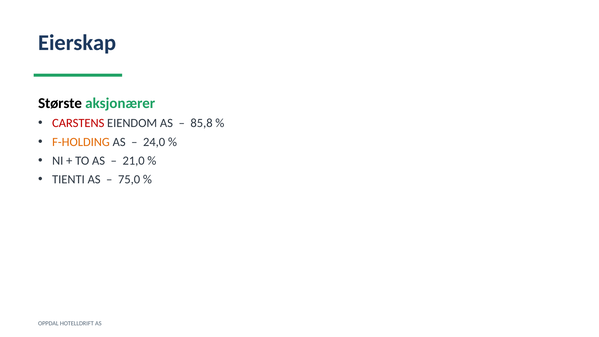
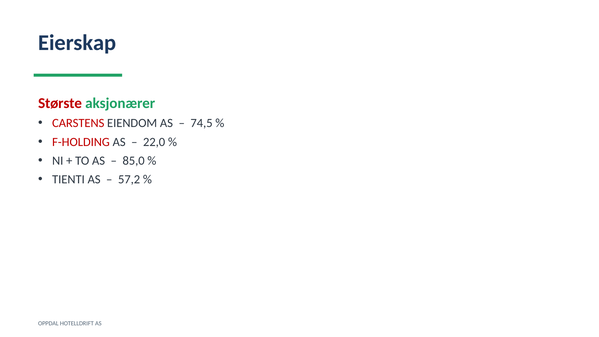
Største colour: black -> red (60, 103)
85,8: 85,8 -> 74,5 (202, 123)
F-HOLDING colour: orange -> red (81, 142)
24,0: 24,0 -> 22,0 (154, 142)
21,0: 21,0 -> 85,0 (134, 161)
75,0: 75,0 -> 57,2 (129, 179)
